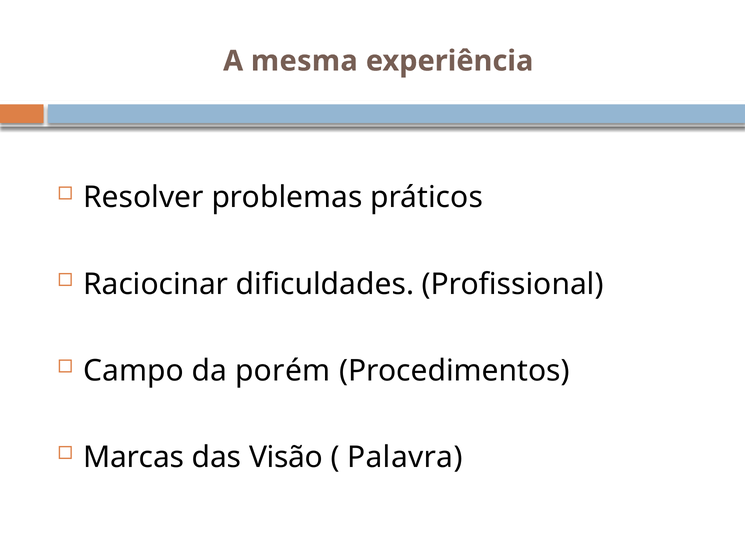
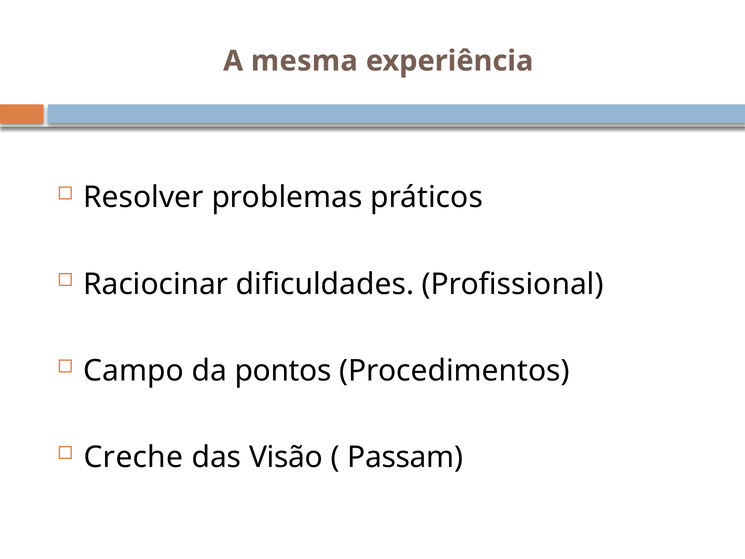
porém: porém -> pontos (283, 371)
Marcas: Marcas -> Creche (133, 457)
Palavra: Palavra -> Passam (405, 457)
